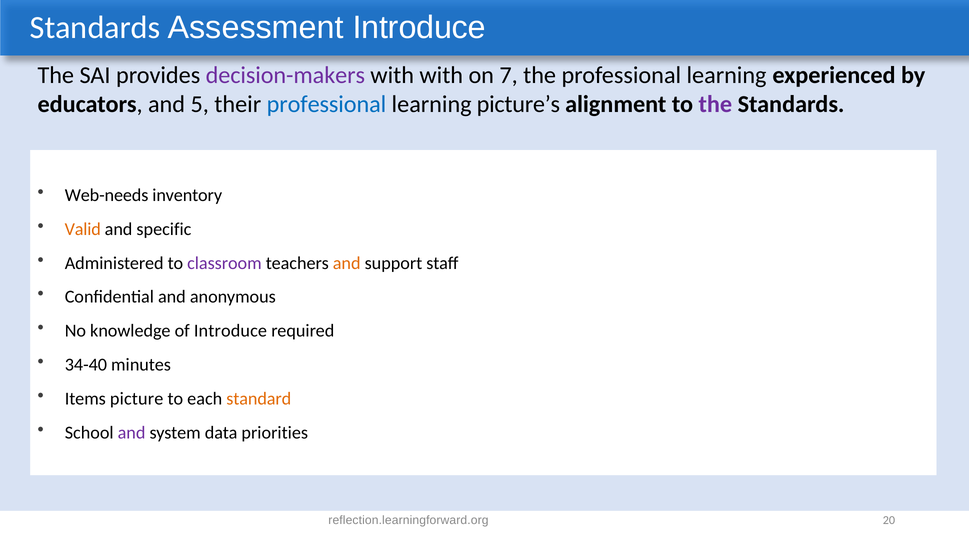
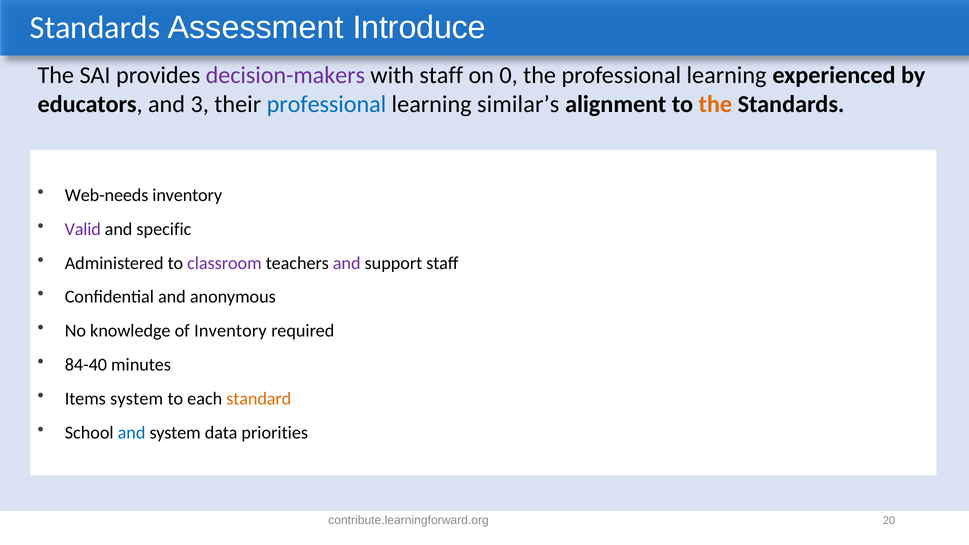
with with: with -> staff (441, 75)
7: 7 -> 0 (509, 75)
5: 5 -> 3 (200, 104)
picture’s: picture’s -> similar’s (518, 104)
the colour: purple -> orange (715, 104)
Valid colour: orange -> purple (83, 229)
and colour: orange -> purple (347, 263)
of Introduce: Introduce -> Inventory (230, 331)
34-40: 34-40 -> 84-40 (86, 365)
Items picture: picture -> system (137, 399)
and colour: purple -> blue (132, 433)
reflection.learningforward.org: reflection.learningforward.org -> contribute.learningforward.org (409, 521)
